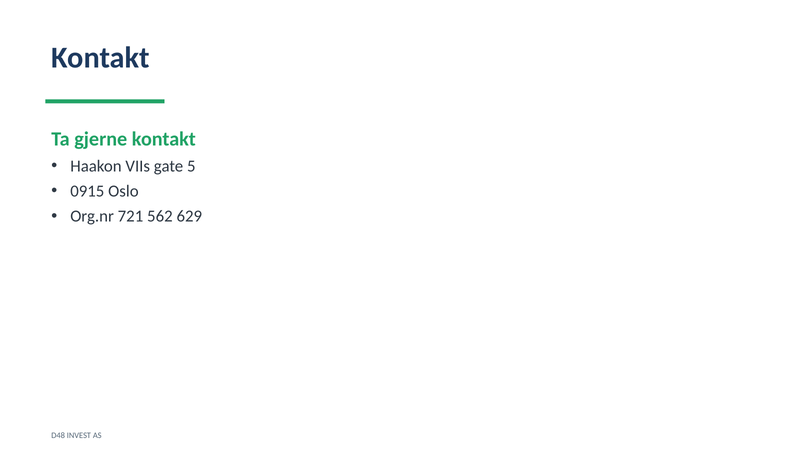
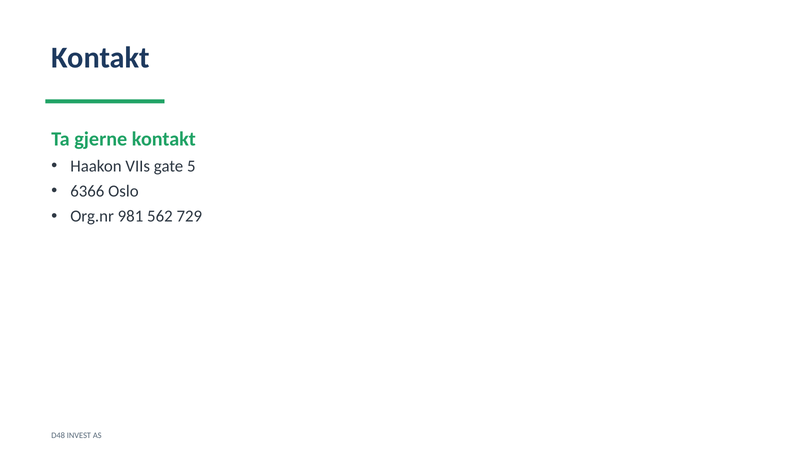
0915: 0915 -> 6366 (87, 191)
721: 721 -> 981 (130, 216)
629: 629 -> 729 (189, 216)
